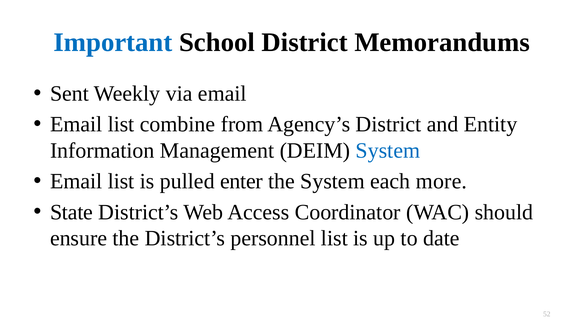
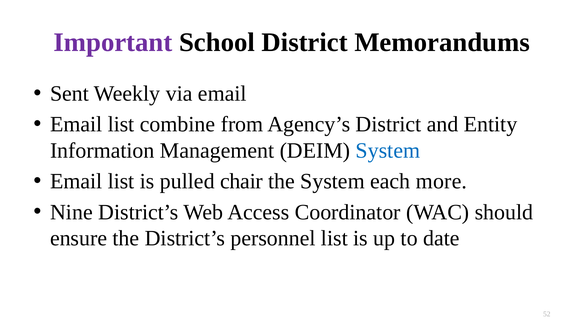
Important colour: blue -> purple (113, 42)
enter: enter -> chair (242, 181)
State: State -> Nine (71, 212)
